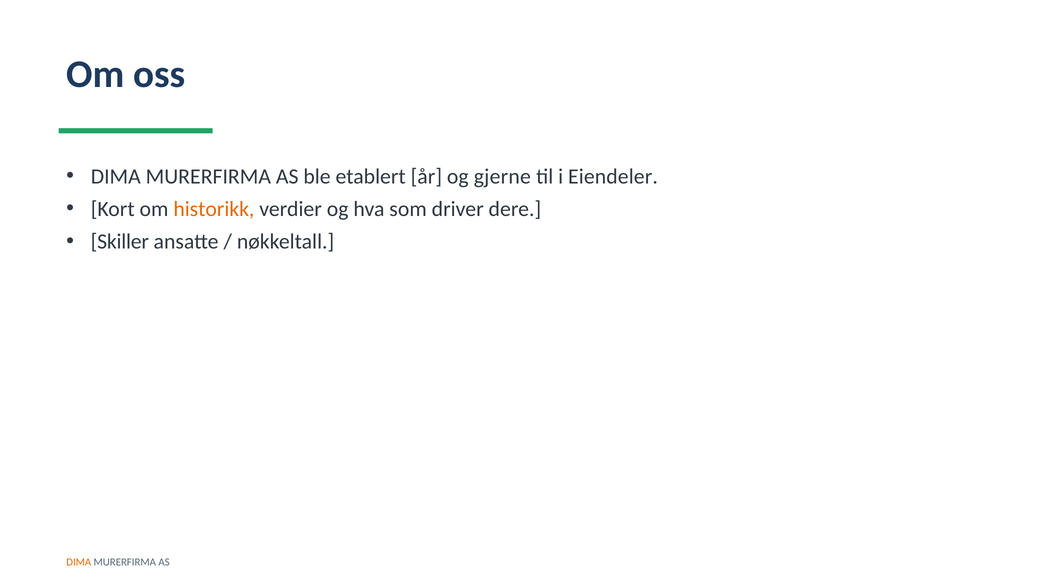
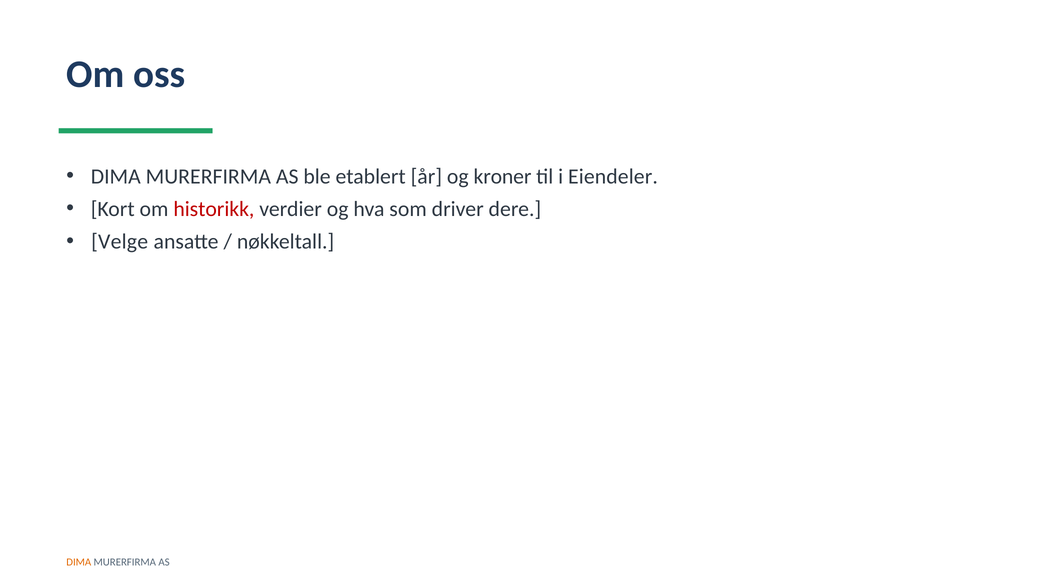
gjerne: gjerne -> kroner (503, 177)
historikk colour: orange -> red (214, 209)
Skiller: Skiller -> Velge (120, 242)
